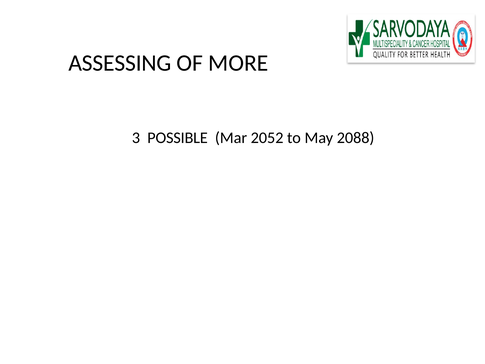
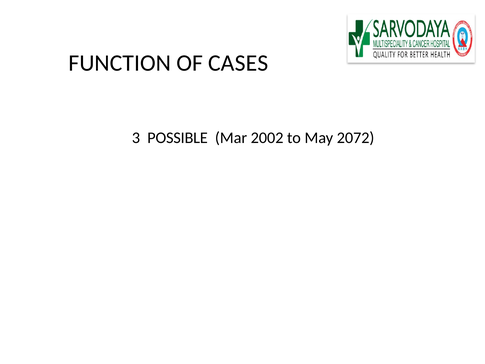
ASSESSING: ASSESSING -> FUNCTION (120, 63)
MORE: MORE -> CASES (238, 63)
2052: 2052 -> 2002 (267, 138)
2088: 2088 -> 2072 (356, 138)
